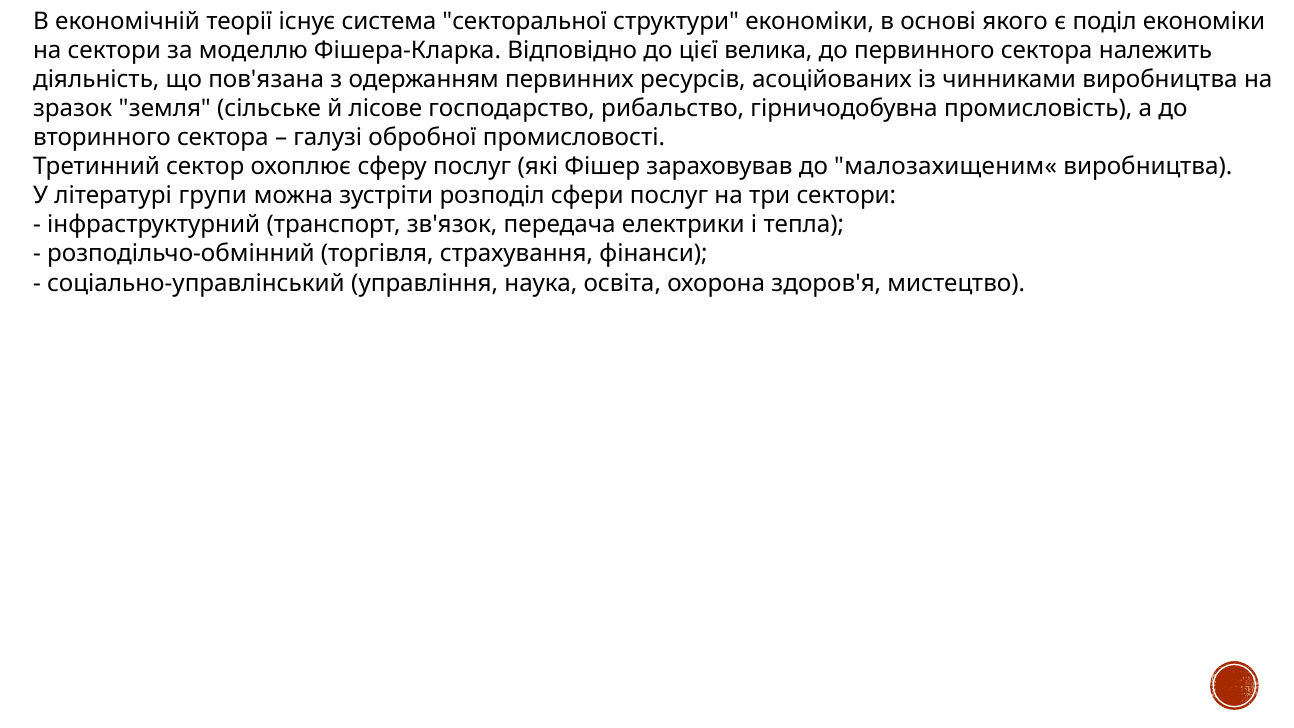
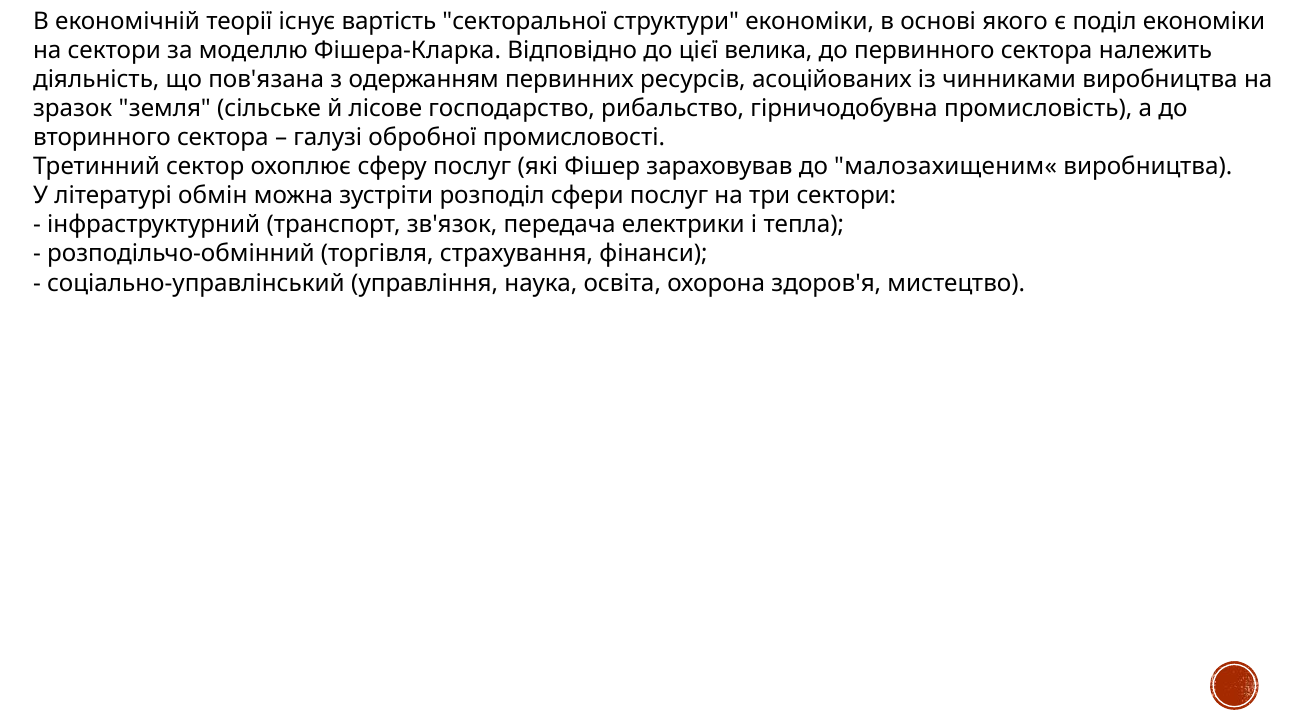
система: система -> вартість (389, 21)
групи: групи -> обмін (213, 196)
